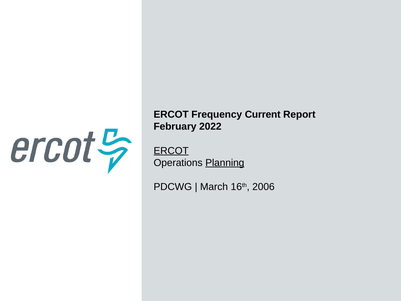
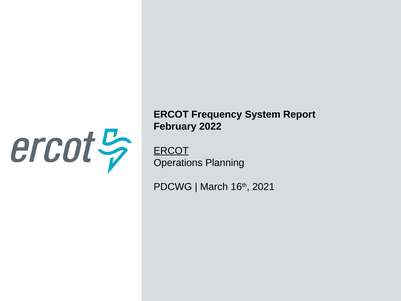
Current: Current -> System (263, 115)
Planning underline: present -> none (225, 163)
2006: 2006 -> 2021 (263, 187)
